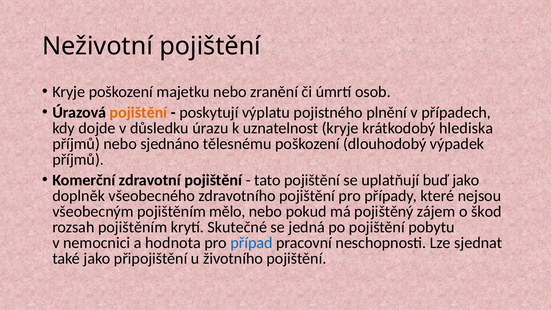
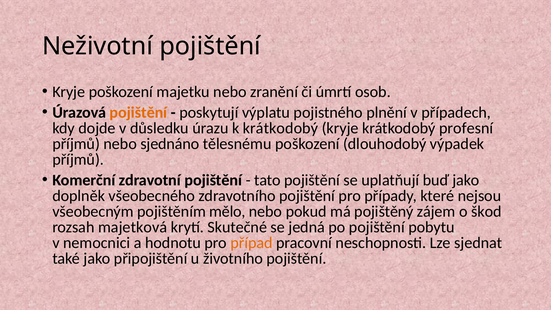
k uznatelnost: uznatelnost -> krátkodobý (280, 128)
hlediska: hlediska -> profesní (466, 128)
rozsah pojištěním: pojištěním -> majetková (133, 227)
hodnota: hodnota -> hodnotu (173, 243)
případ colour: blue -> orange (251, 243)
